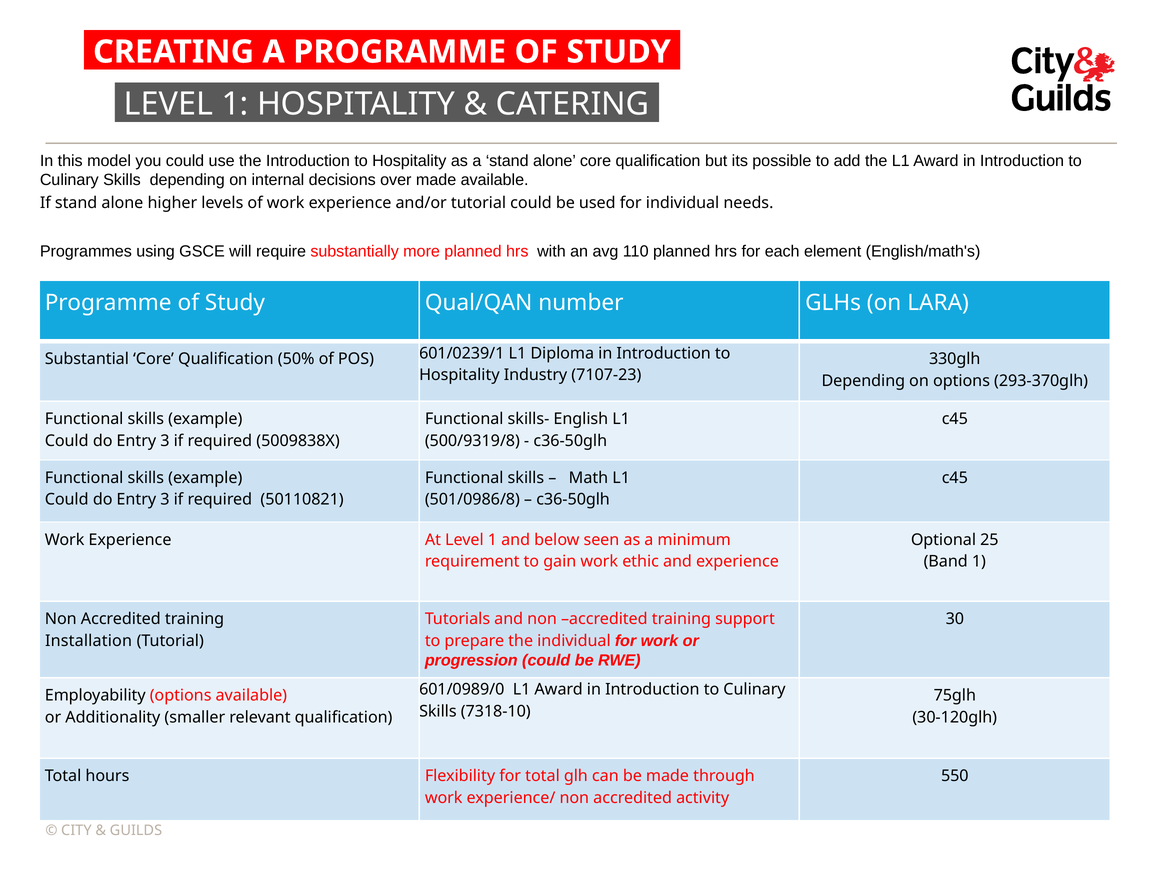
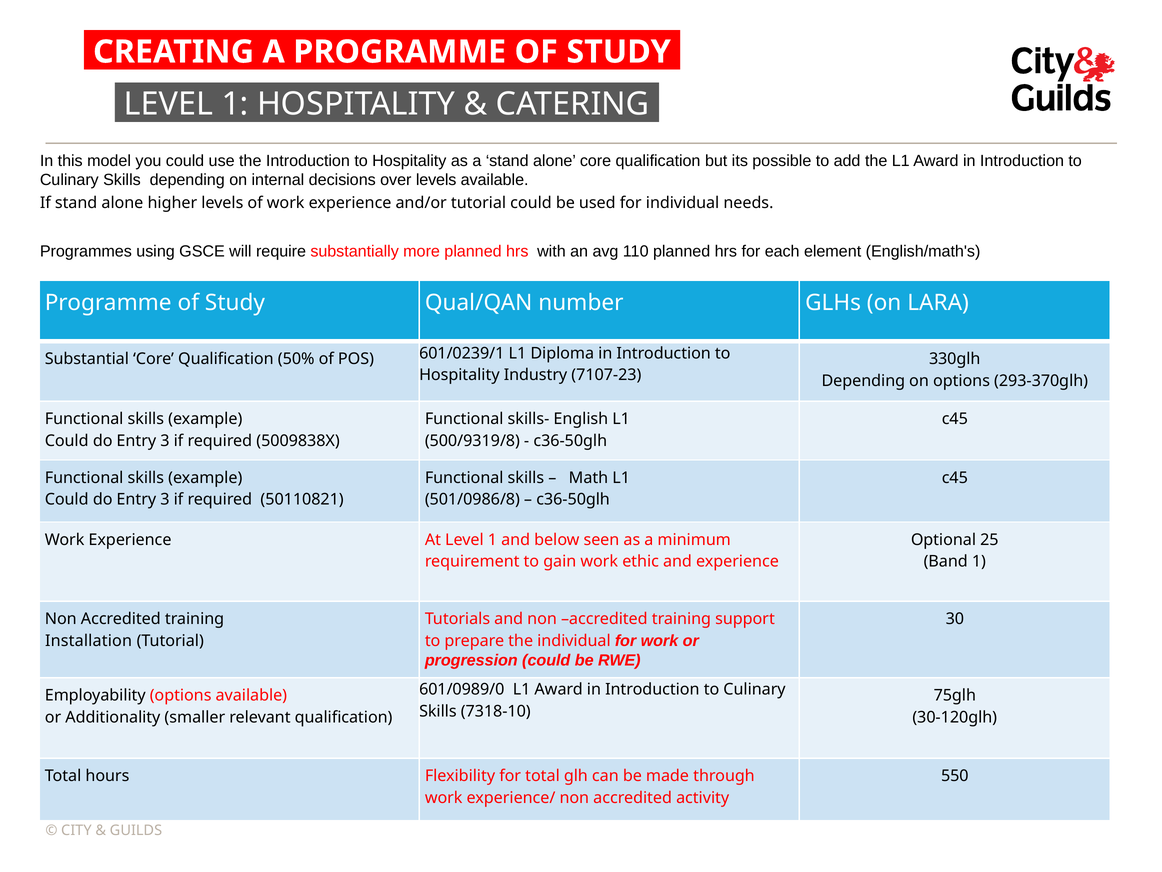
over made: made -> levels (436, 180)
